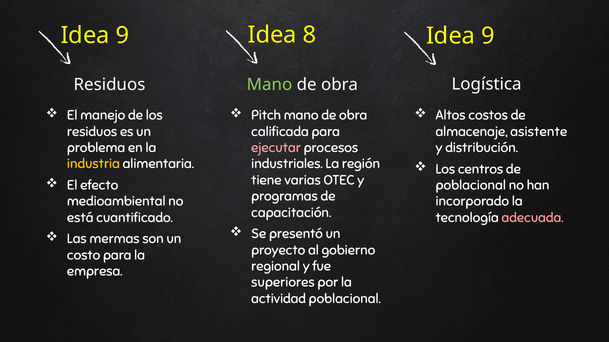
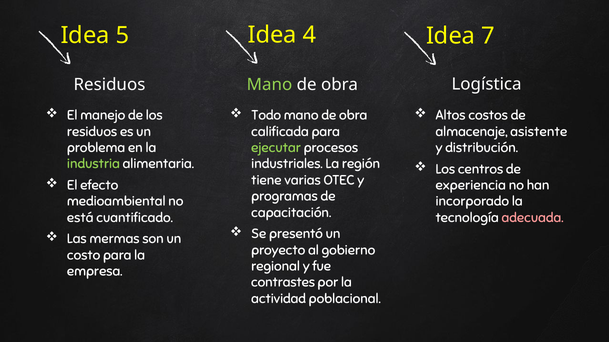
9: 9 -> 5 (123, 35)
8: 8 -> 4 (310, 35)
9: 9 -> 7 (488, 36)
Pitch: Pitch -> Todo (266, 116)
ejecutar colour: pink -> light green (276, 148)
industria colour: yellow -> light green (93, 164)
poblacional: poblacional -> experiencia (471, 186)
superiores: superiores -> contrastes (283, 283)
